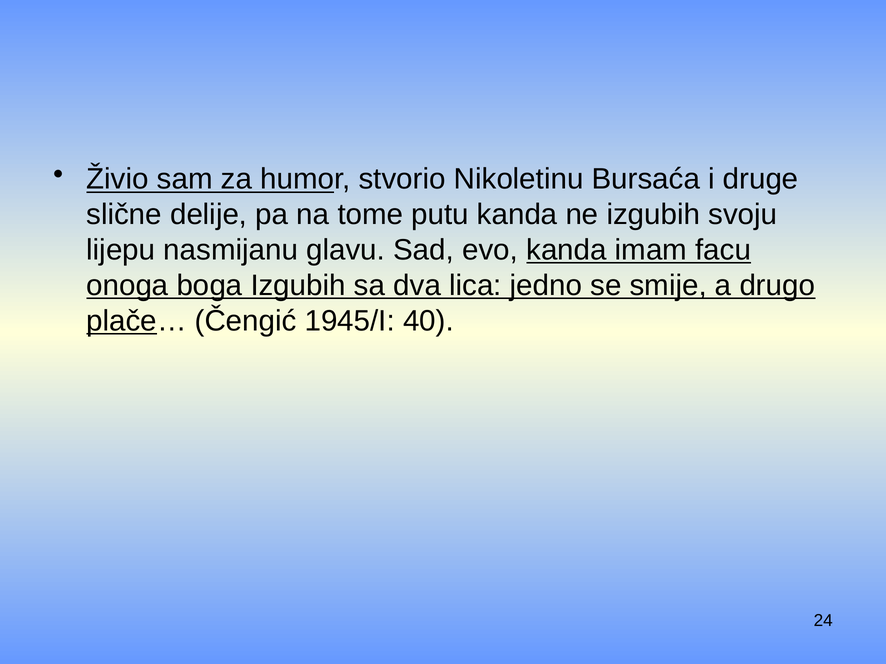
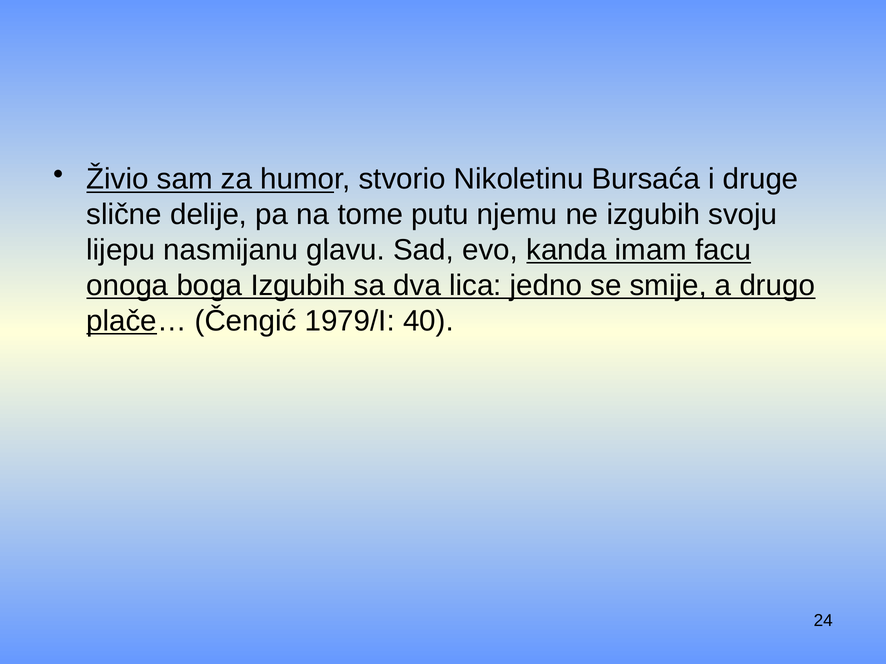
putu kanda: kanda -> njemu (517, 215)
1945/I: 1945/I -> 1979/I (350, 321)
